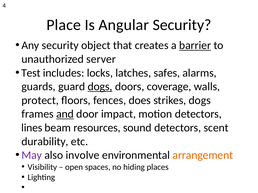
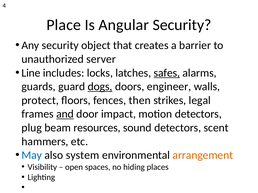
barrier underline: present -> none (195, 45)
Test: Test -> Line (31, 73)
safes underline: none -> present (167, 73)
coverage: coverage -> engineer (169, 87)
does: does -> then (140, 101)
strikes dogs: dogs -> legal (200, 101)
lines: lines -> plug (32, 128)
durability: durability -> hammers (45, 142)
May colour: purple -> blue (32, 156)
involve: involve -> system (83, 156)
